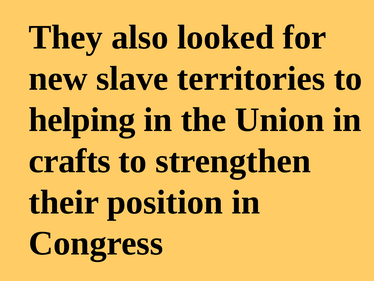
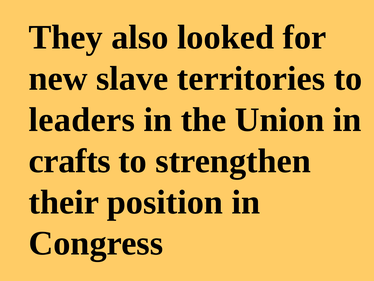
helping: helping -> leaders (82, 120)
